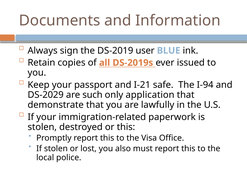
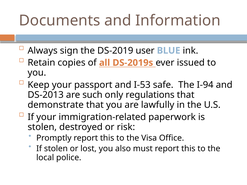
I-21: I-21 -> I-53 (142, 85)
DS-2029: DS-2029 -> DS-2013 (46, 95)
application: application -> regulations (150, 95)
or this: this -> risk (126, 127)
